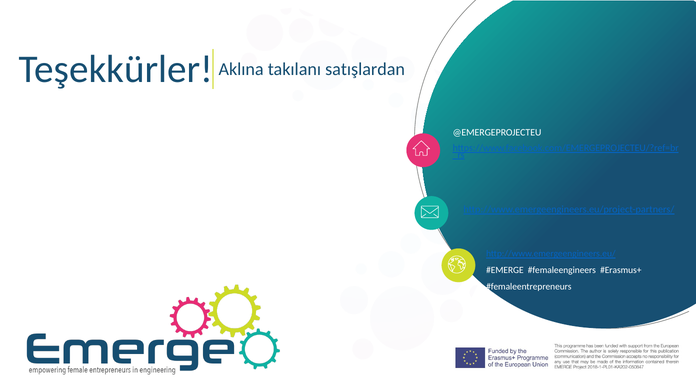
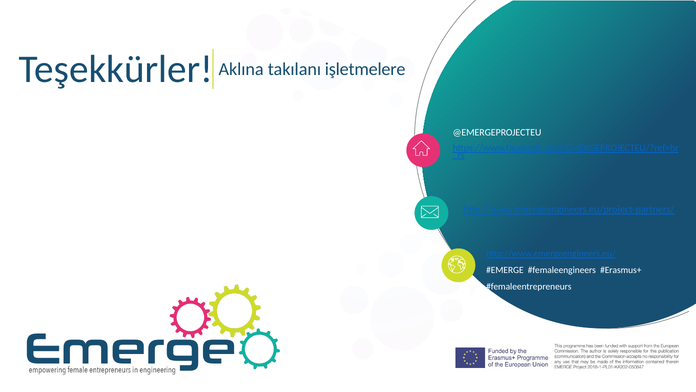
satışlardan: satışlardan -> işletmelere (365, 69)
